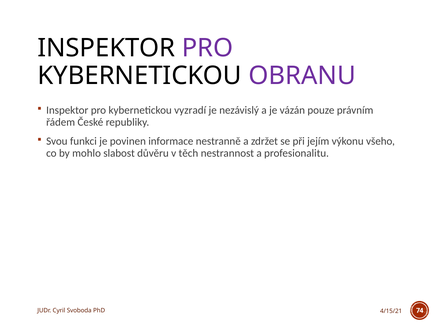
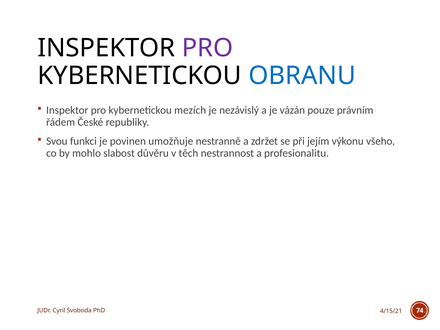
OBRANU colour: purple -> blue (302, 76)
vyzradí: vyzradí -> mezích (190, 110)
informace: informace -> umožňuje (171, 141)
